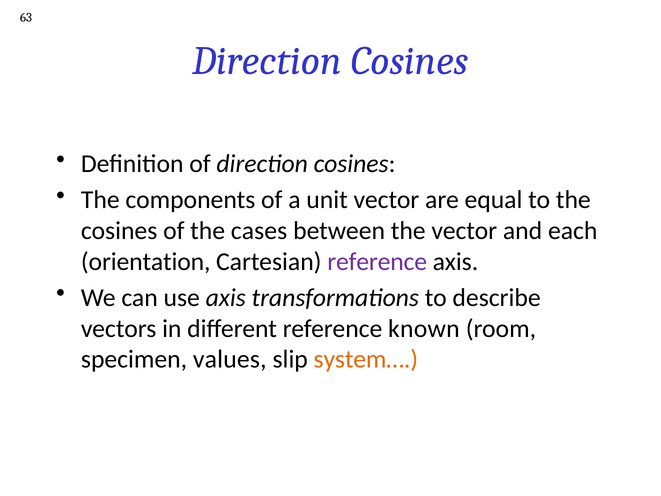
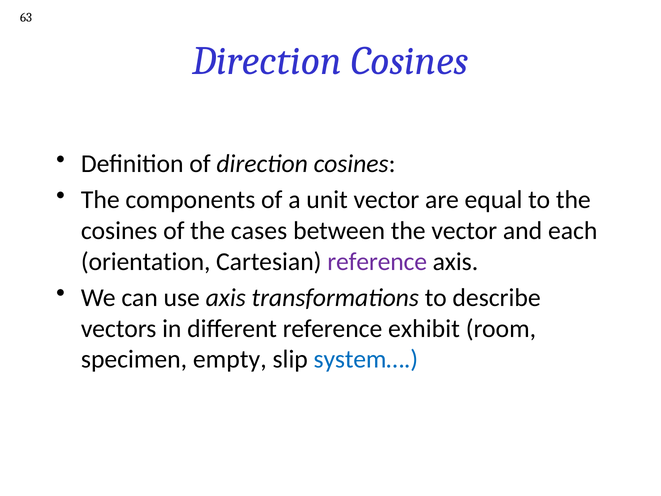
known: known -> exhibit (424, 328)
values: values -> empty (230, 359)
system… colour: orange -> blue (366, 359)
